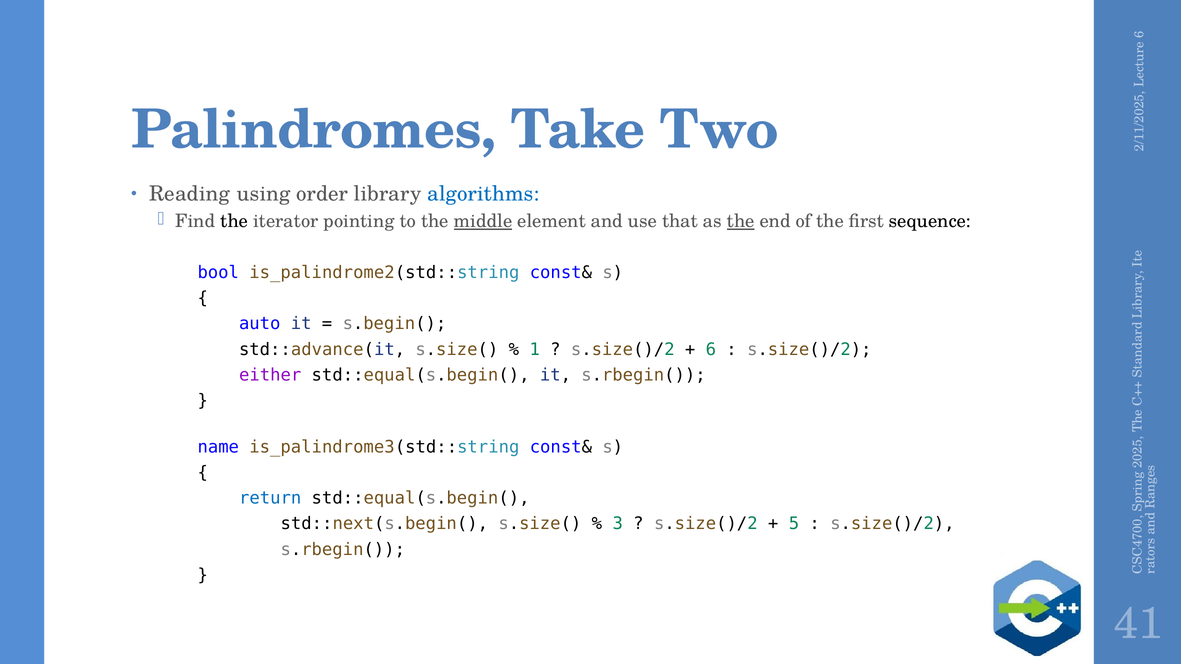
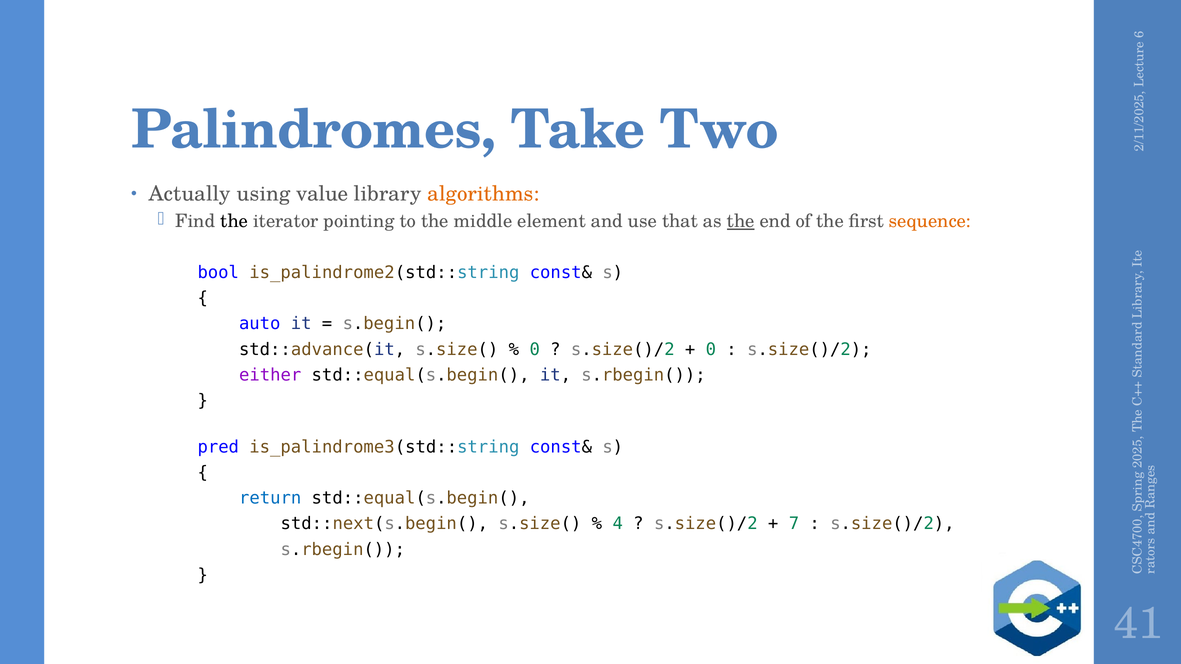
Reading: Reading -> Actually (190, 194)
order: order -> value (322, 194)
algorithms colour: blue -> orange (483, 194)
middle underline: present -> none (483, 221)
sequence colour: black -> orange (930, 221)
1: 1 -> 0 (535, 349)
6: 6 -> 0 (711, 349)
name: name -> pred (218, 447)
3: 3 -> 4 (618, 524)
5: 5 -> 7 (794, 524)
